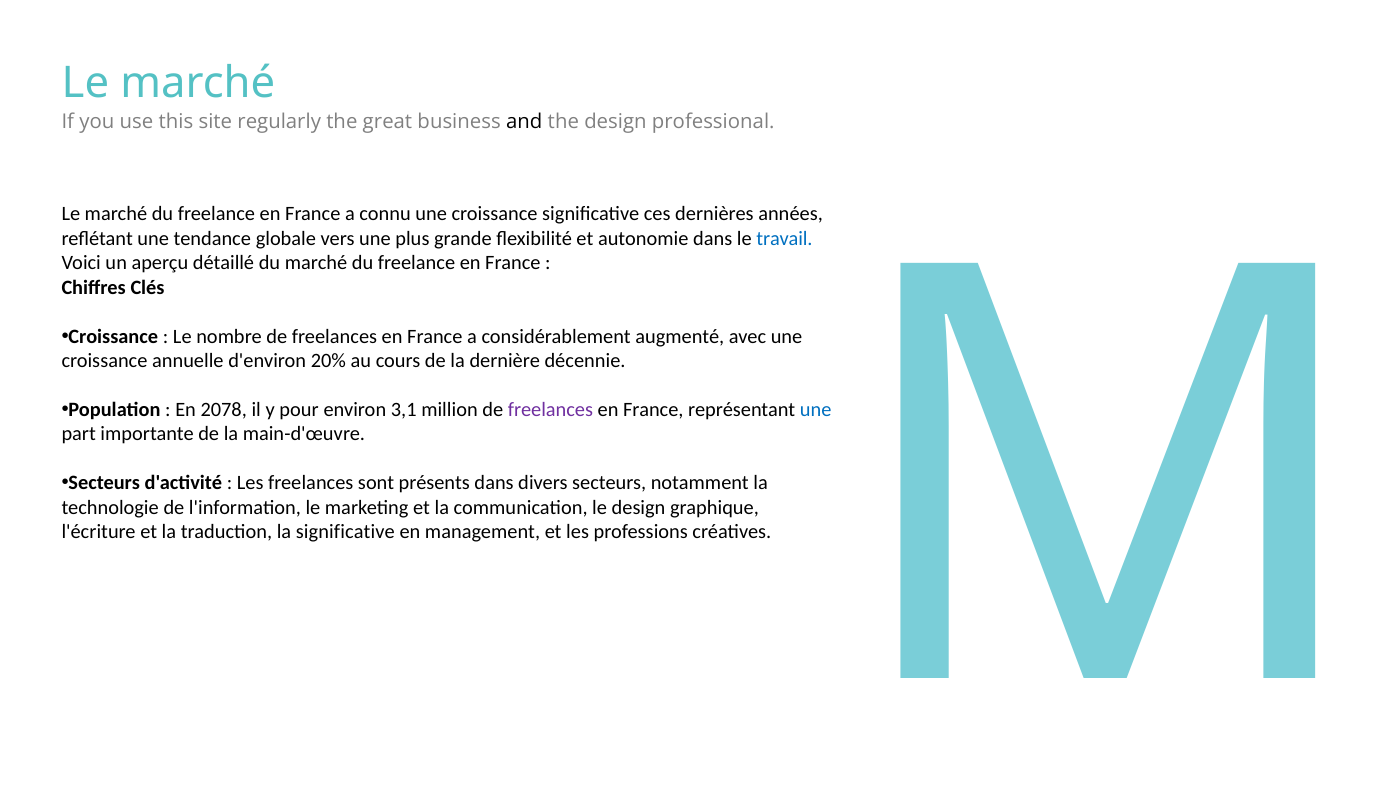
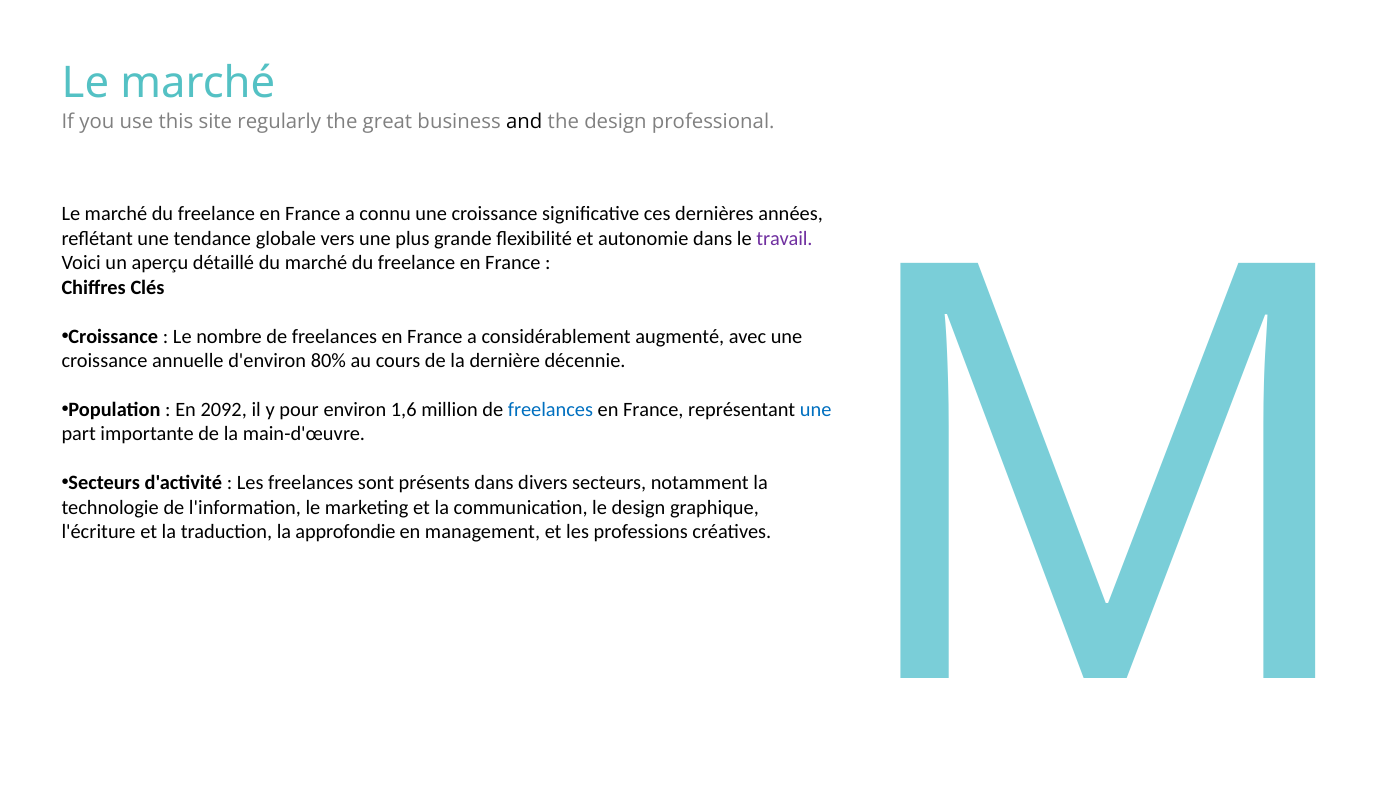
travail colour: blue -> purple (784, 239)
20%: 20% -> 80% (328, 361)
2078: 2078 -> 2092 (224, 410)
3,1: 3,1 -> 1,6 (404, 410)
freelances colour: purple -> blue (550, 410)
la significative: significative -> approfondie (345, 532)
